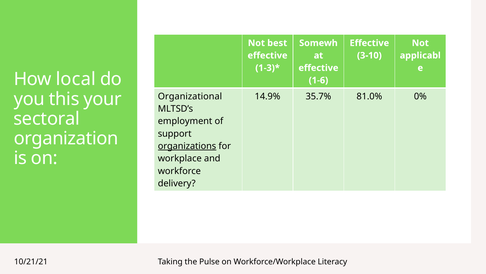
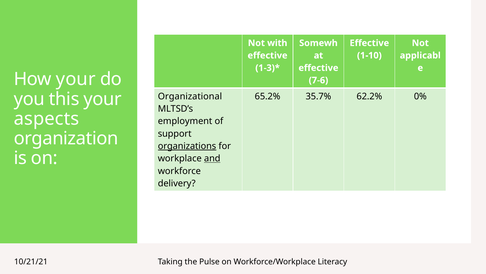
best: best -> with (277, 43)
3-10: 3-10 -> 1-10 (369, 55)
How local: local -> your (76, 79)
1-6: 1-6 -> 7-6 (318, 80)
14.9%: 14.9% -> 65.2% (268, 96)
81.0%: 81.0% -> 62.2% (369, 96)
sectoral: sectoral -> aspects (47, 118)
and underline: none -> present (212, 158)
